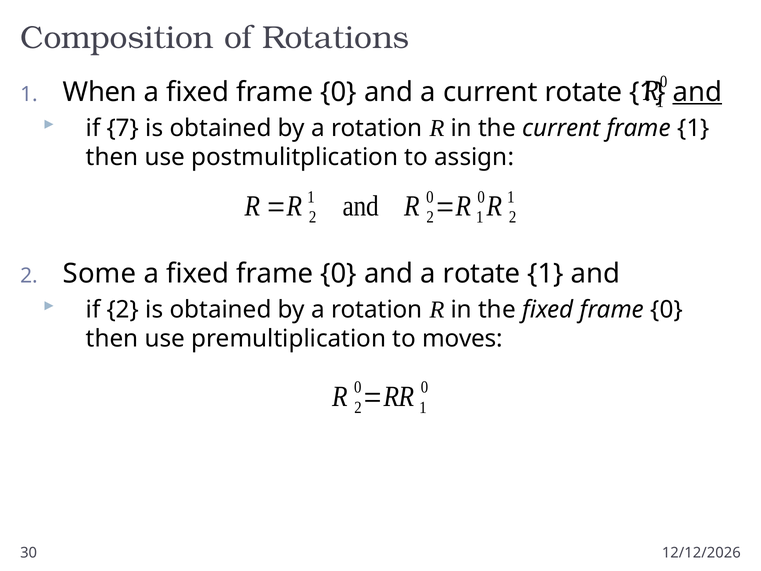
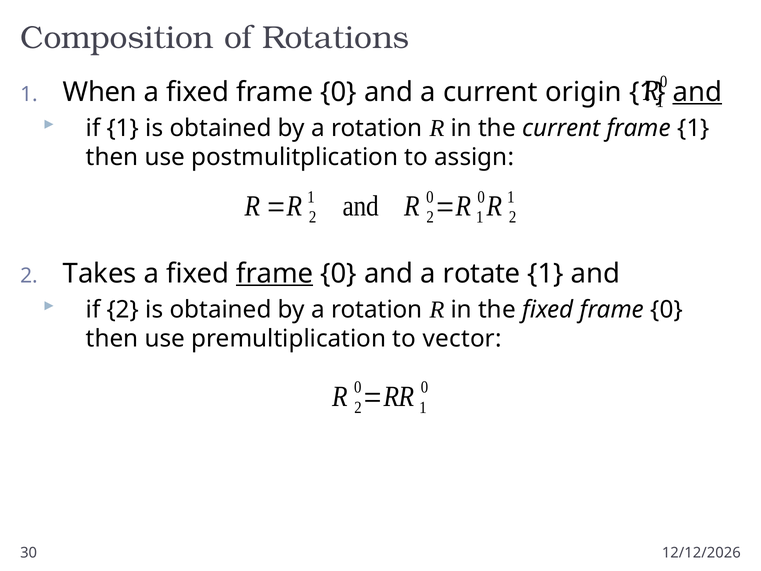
current rotate: rotate -> origin (583, 92)
if 7: 7 -> 1 (123, 128)
Some: Some -> Takes (100, 273)
frame underline: none -> present (275, 273)
moves: moves -> vector (462, 339)
